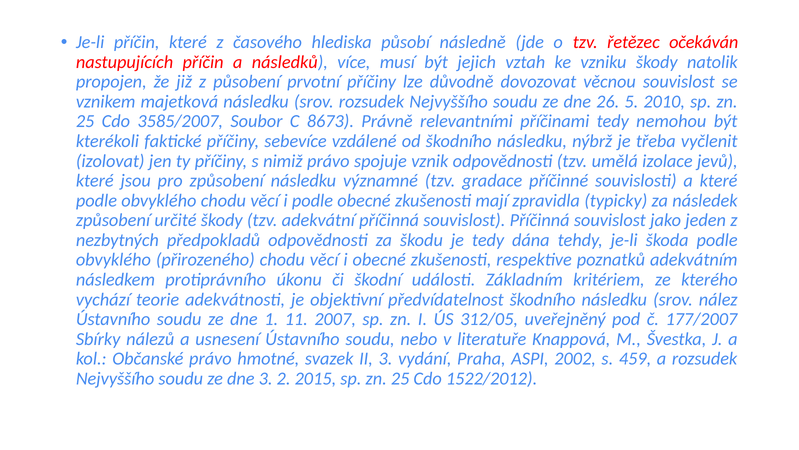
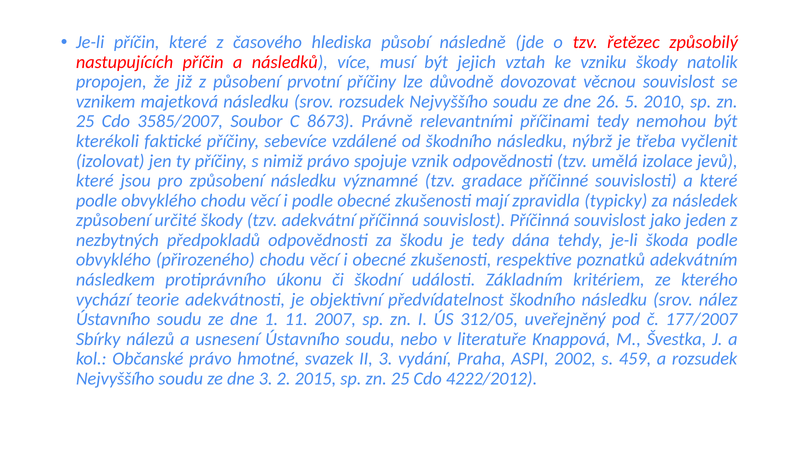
očekáván: očekáván -> způsobilý (704, 42)
1522/2012: 1522/2012 -> 4222/2012 (492, 378)
